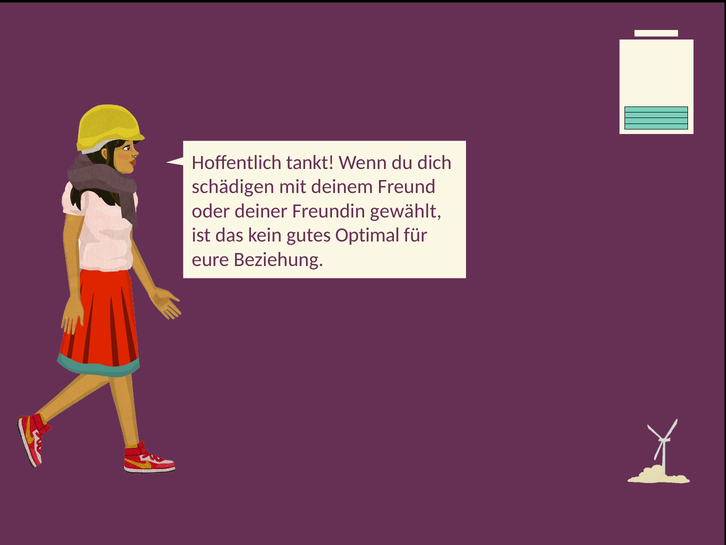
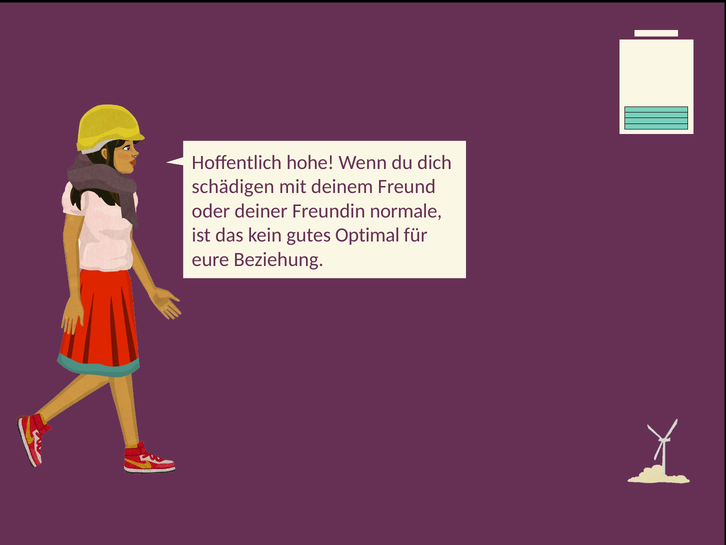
tankt: tankt -> hohe (310, 162)
gewählt: gewählt -> normale (406, 211)
